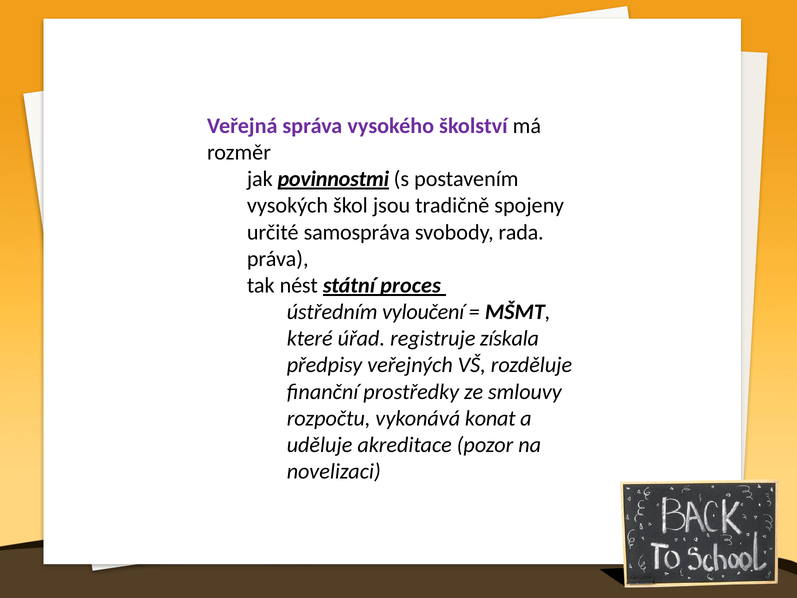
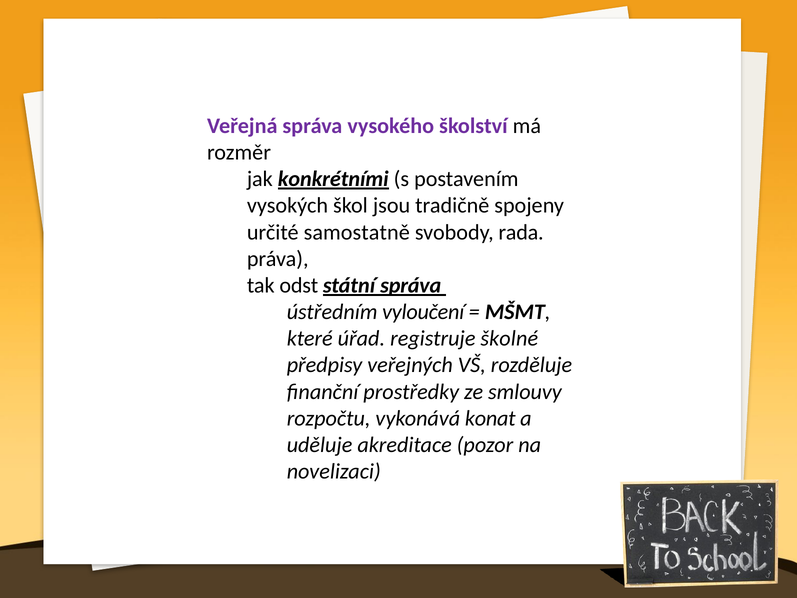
povinnostmi: povinnostmi -> konkrétními (333, 179)
samospráva: samospráva -> samostatně (357, 232)
nést: nést -> odst (299, 285)
státní proces: proces -> správa (411, 285)
získala: získala -> školné (509, 338)
